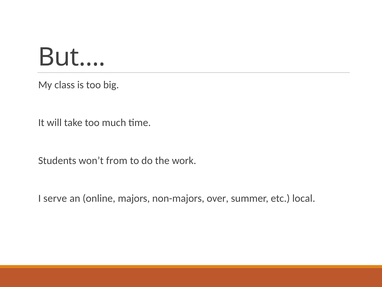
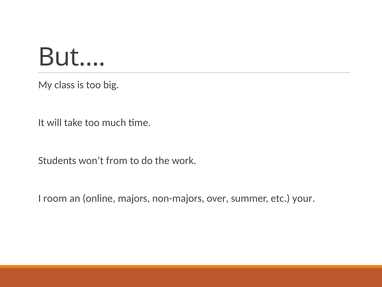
serve: serve -> room (55, 198)
local: local -> your (304, 198)
